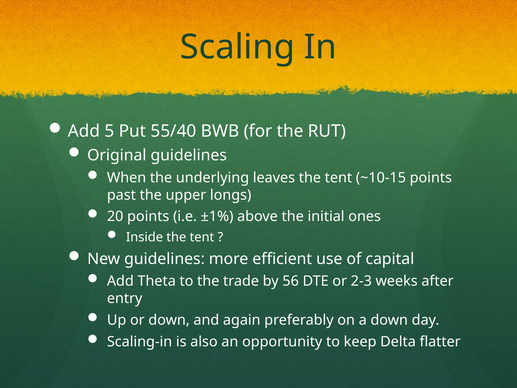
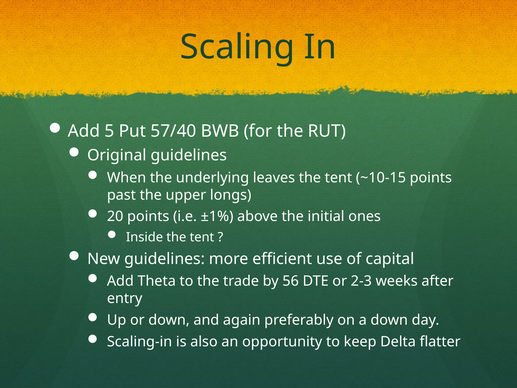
55/40: 55/40 -> 57/40 (174, 131)
